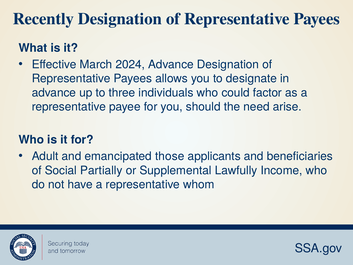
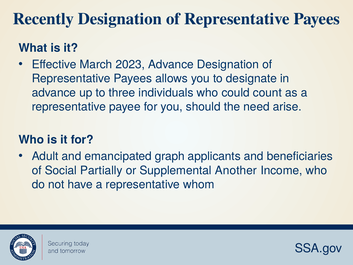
2024: 2024 -> 2023 (130, 64)
factor: factor -> count (267, 93)
those: those -> graph (170, 156)
Lawfully: Lawfully -> Another (236, 170)
